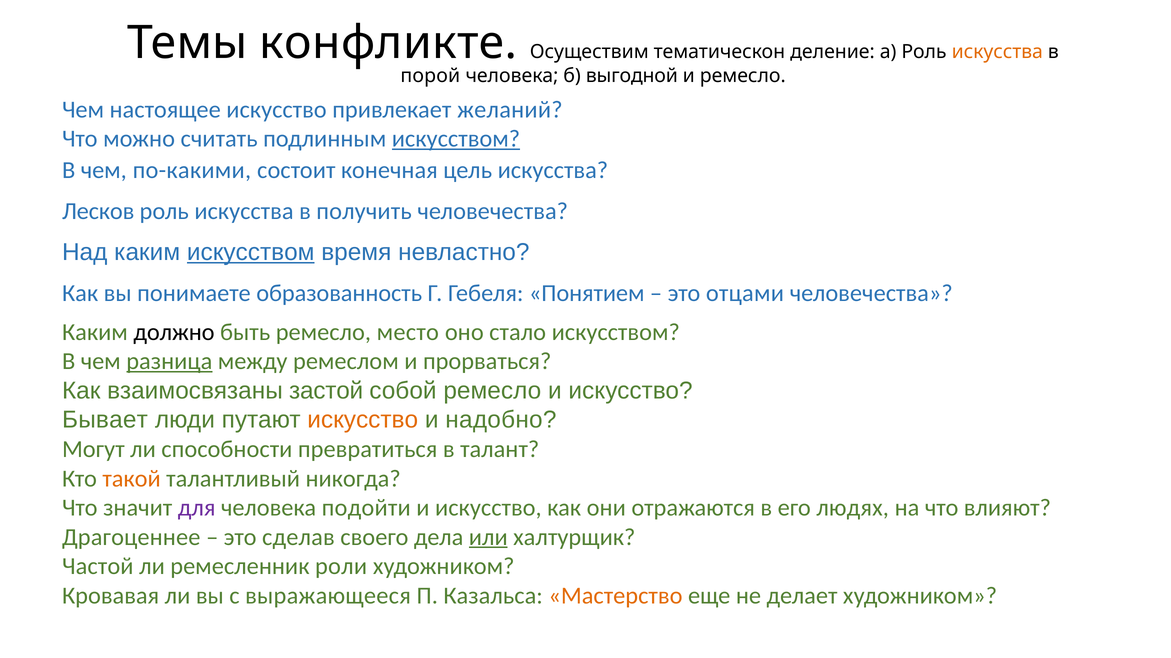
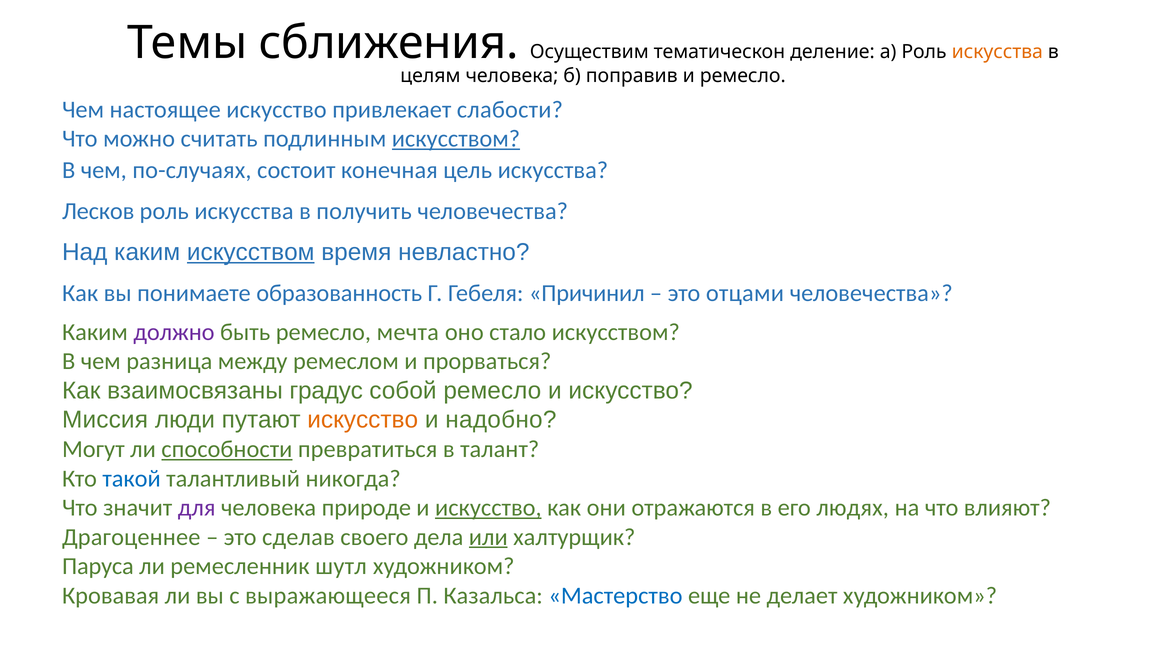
конфликте: конфликте -> сближения (389, 43)
порой: порой -> целям (430, 76)
выгодной: выгодной -> поправив (632, 76)
желаний: желаний -> слабости (510, 110)
по-какими: по-какими -> по-случаях (192, 170)
Понятием: Понятием -> Причинил (587, 293)
должно colour: black -> purple (174, 333)
место: место -> мечта (408, 333)
разница underline: present -> none (169, 362)
застой: застой -> градус (326, 391)
Бывает: Бывает -> Миссия (105, 420)
способности underline: none -> present (227, 450)
такой colour: orange -> blue (132, 479)
подойти: подойти -> природе (366, 508)
искусство underline: none -> present (488, 508)
Частой: Частой -> Паруса (98, 567)
роли: роли -> шутл (341, 567)
Мастерство colour: orange -> blue (615, 596)
